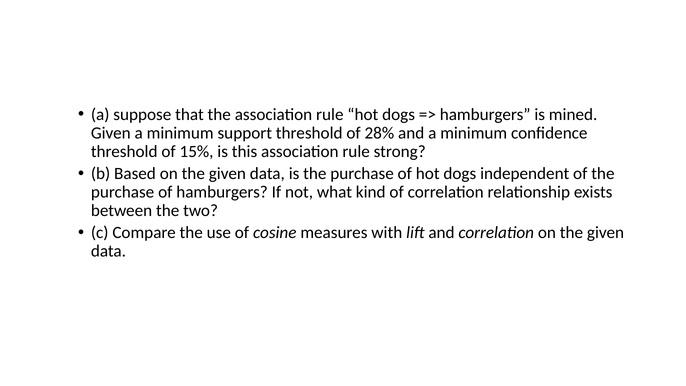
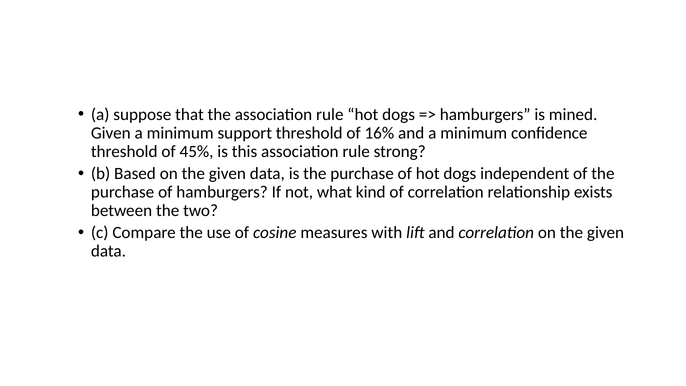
28%: 28% -> 16% (379, 133)
15%: 15% -> 45% (197, 151)
